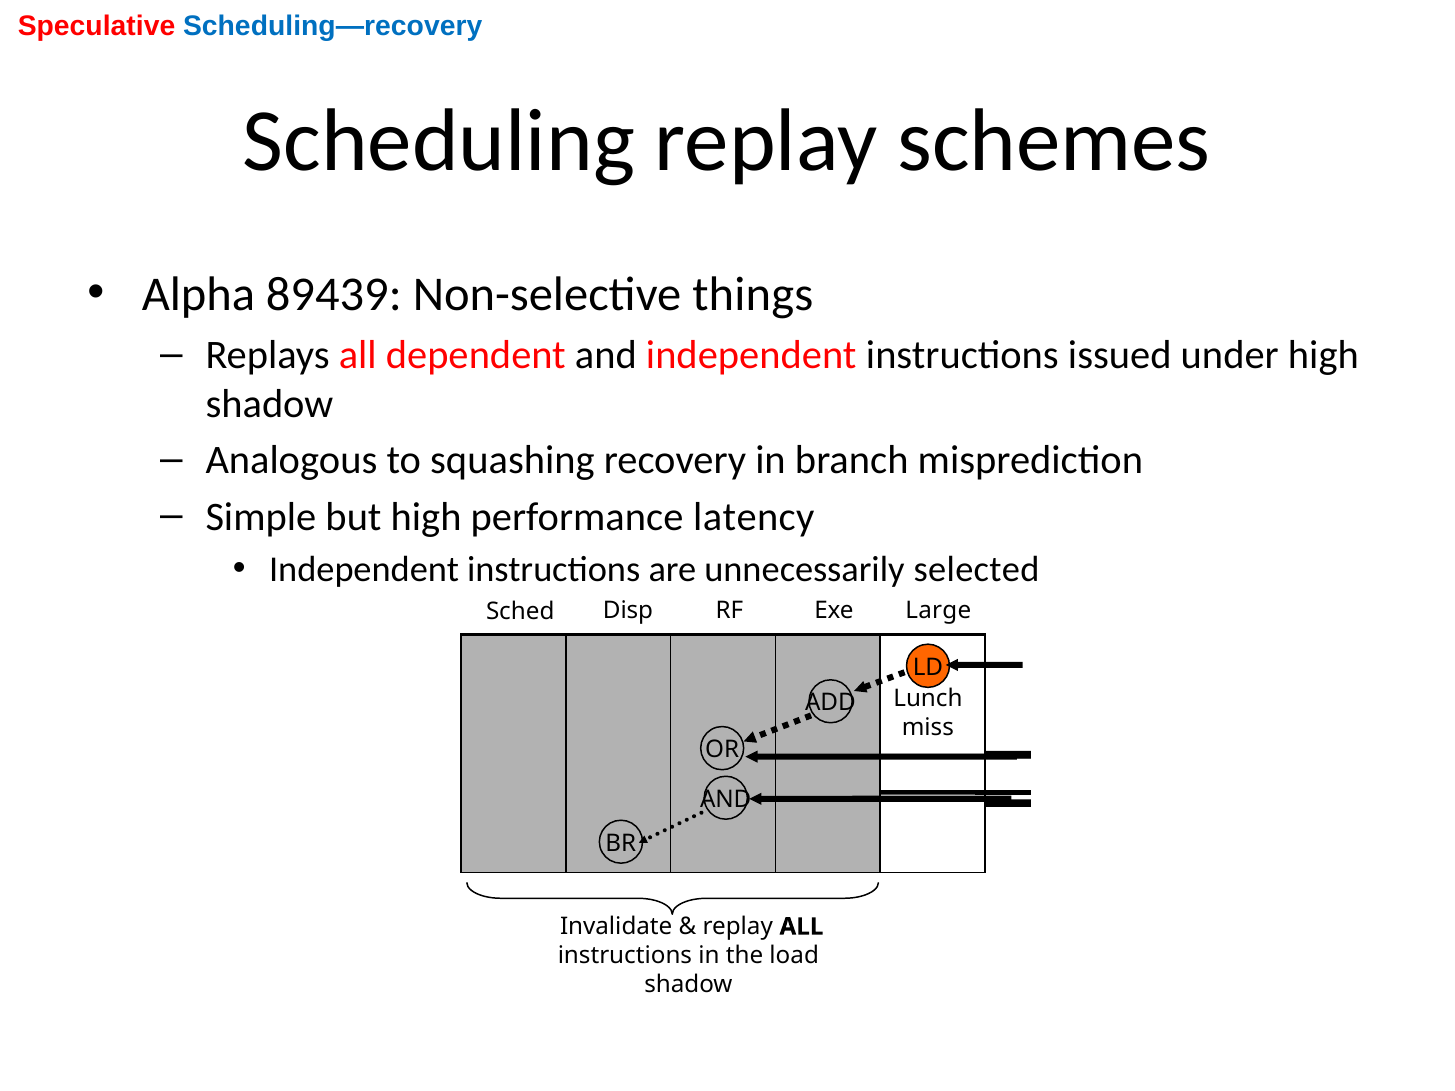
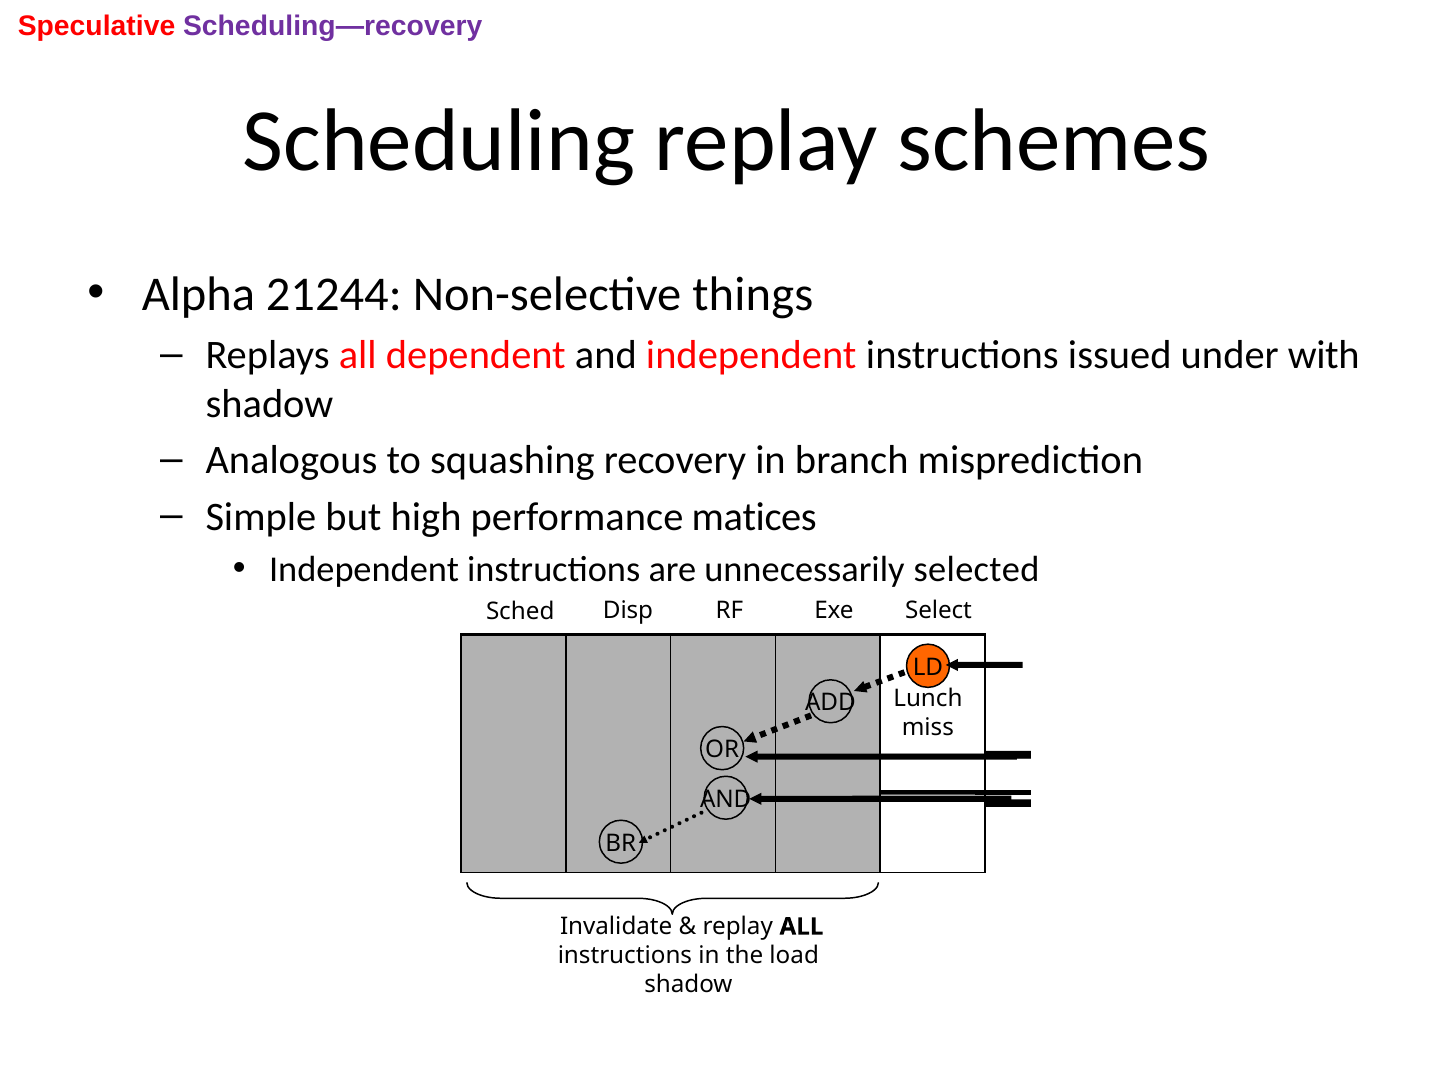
Scheduling—recovery colour: blue -> purple (333, 26)
89439: 89439 -> 21244 (334, 294)
under high: high -> with (1324, 355)
latency: latency -> matices (754, 517)
Large: Large -> Select (939, 610)
